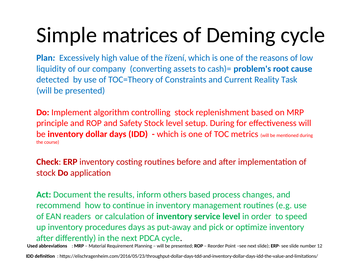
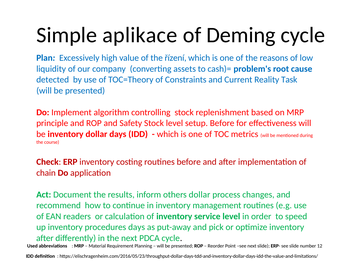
matrices: matrices -> aplikace (140, 35)
setup During: During -> Before (222, 123)
stock: stock -> chain (46, 173)
others based: based -> dollar (200, 194)
